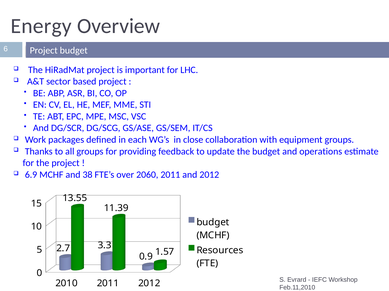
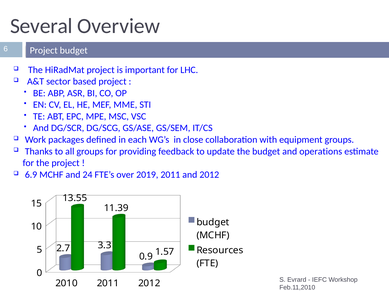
Energy: Energy -> Several (41, 26)
38: 38 -> 24 (88, 175)
2060: 2060 -> 2019 (147, 175)
